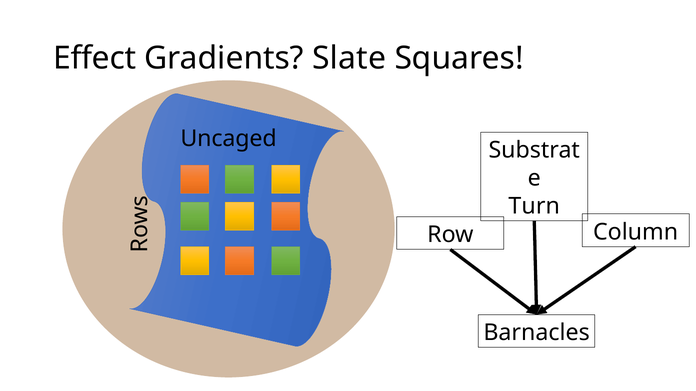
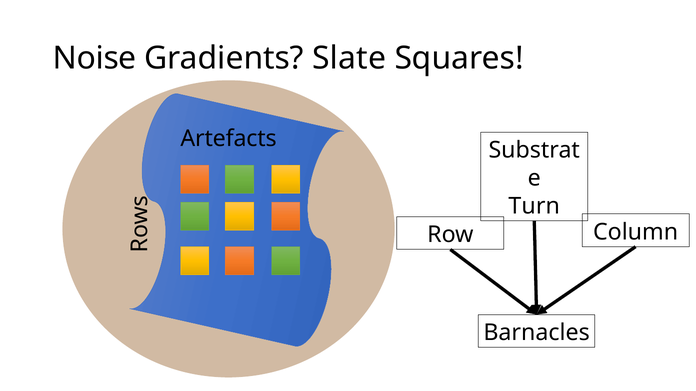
Effect: Effect -> Noise (95, 58)
Uncaged: Uncaged -> Artefacts (229, 139)
